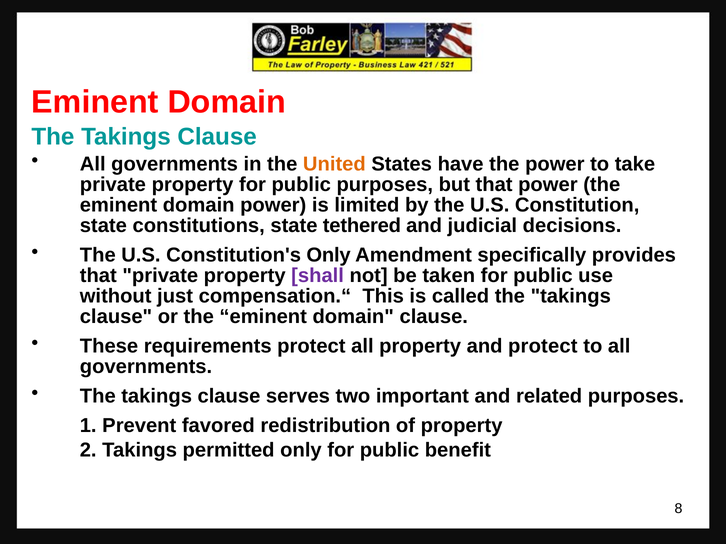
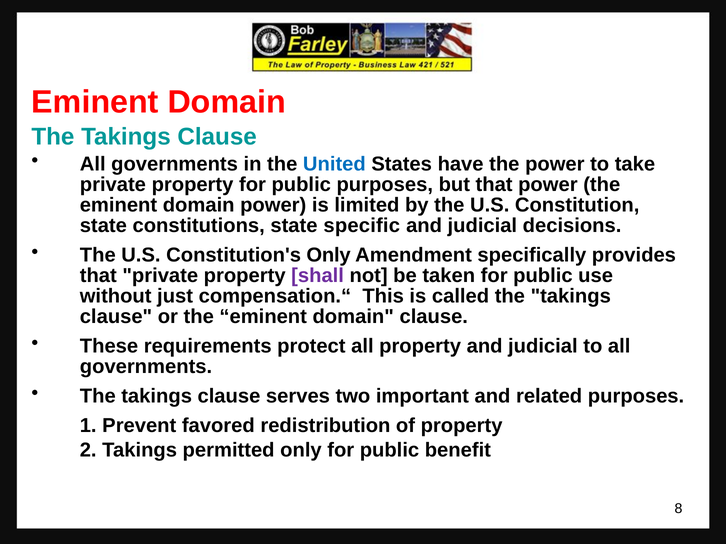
United colour: orange -> blue (334, 164)
tethered: tethered -> specific (362, 226)
property and protect: protect -> judicial (543, 347)
